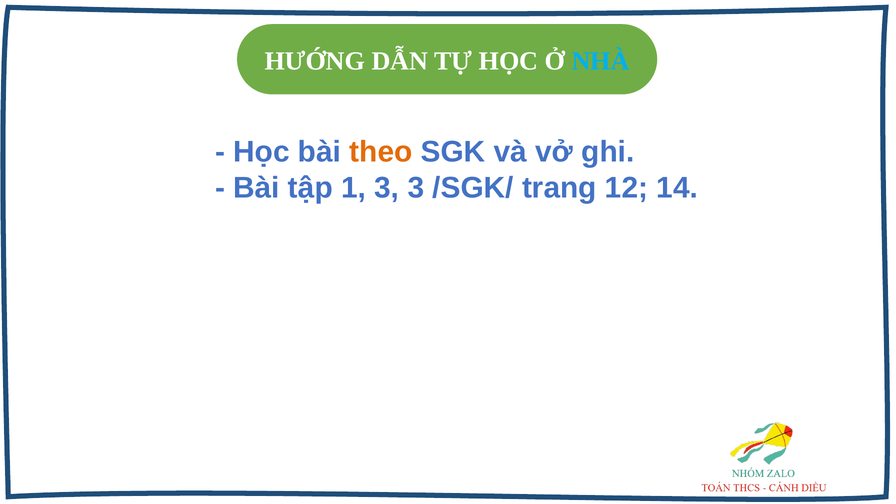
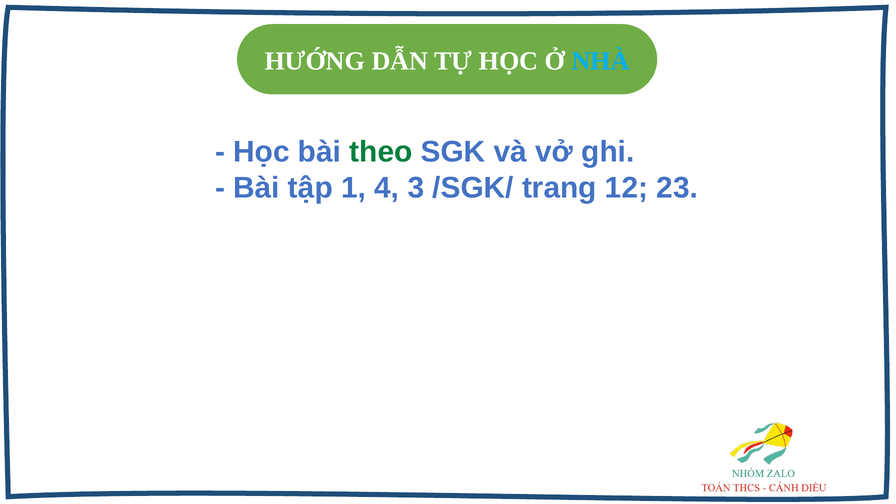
theo colour: orange -> green (381, 152)
1 3: 3 -> 4 (387, 188)
14: 14 -> 23 (677, 188)
